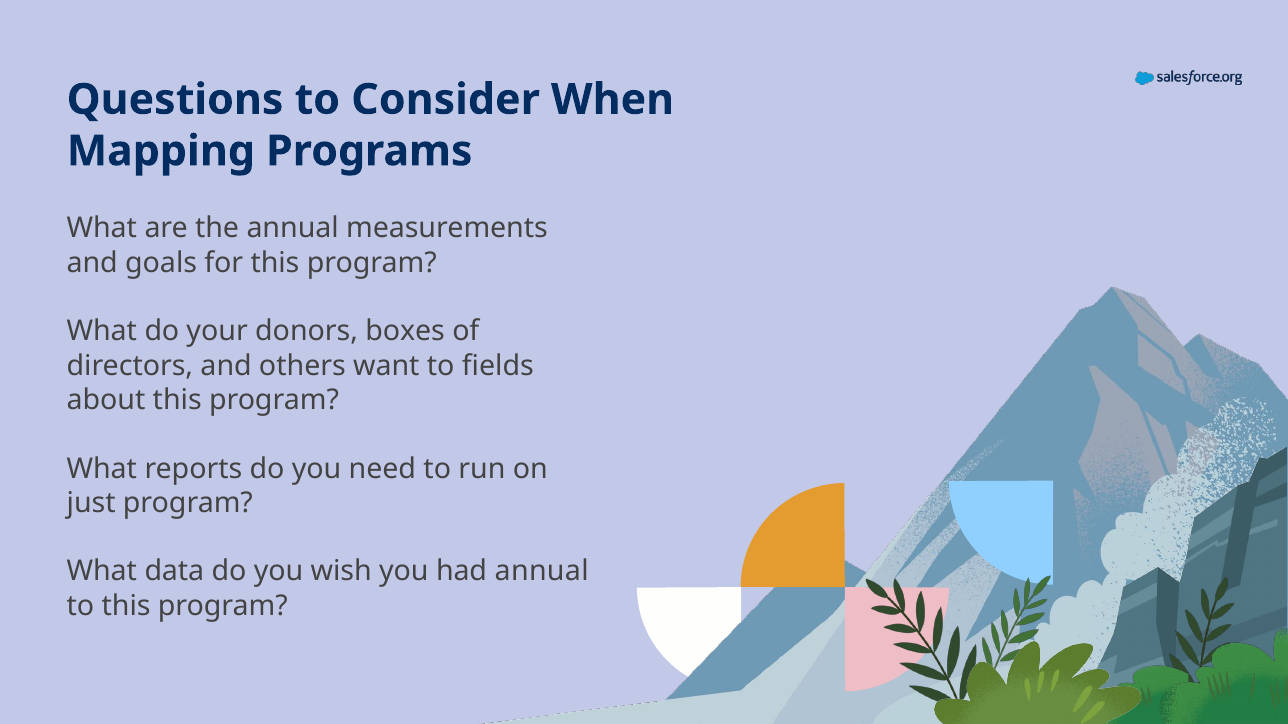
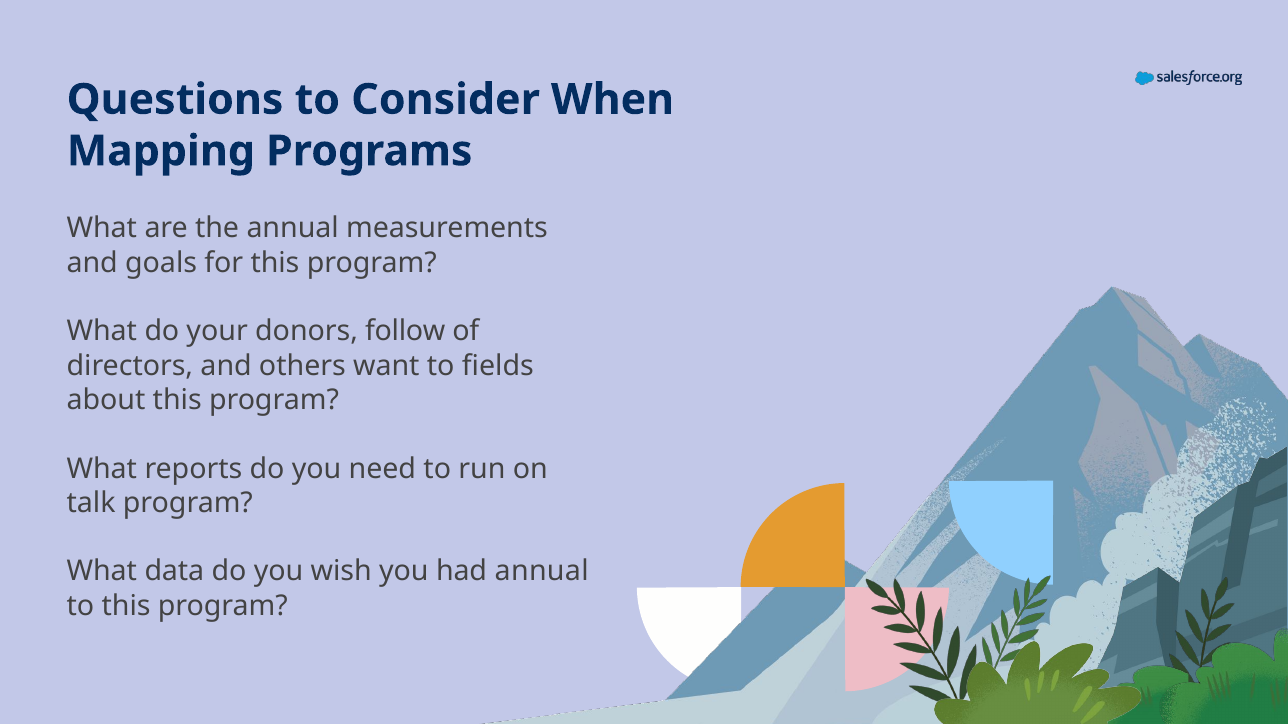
boxes: boxes -> follow (405, 332)
just: just -> talk (91, 503)
